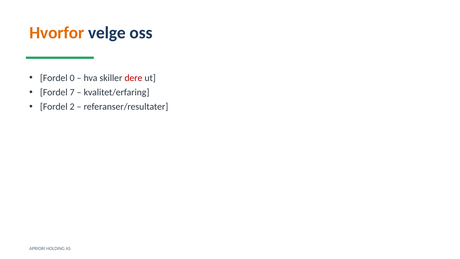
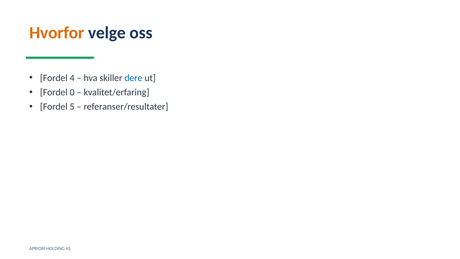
0: 0 -> 4 (72, 78)
dere colour: red -> blue (133, 78)
7: 7 -> 0 (72, 92)
2: 2 -> 5 (72, 107)
